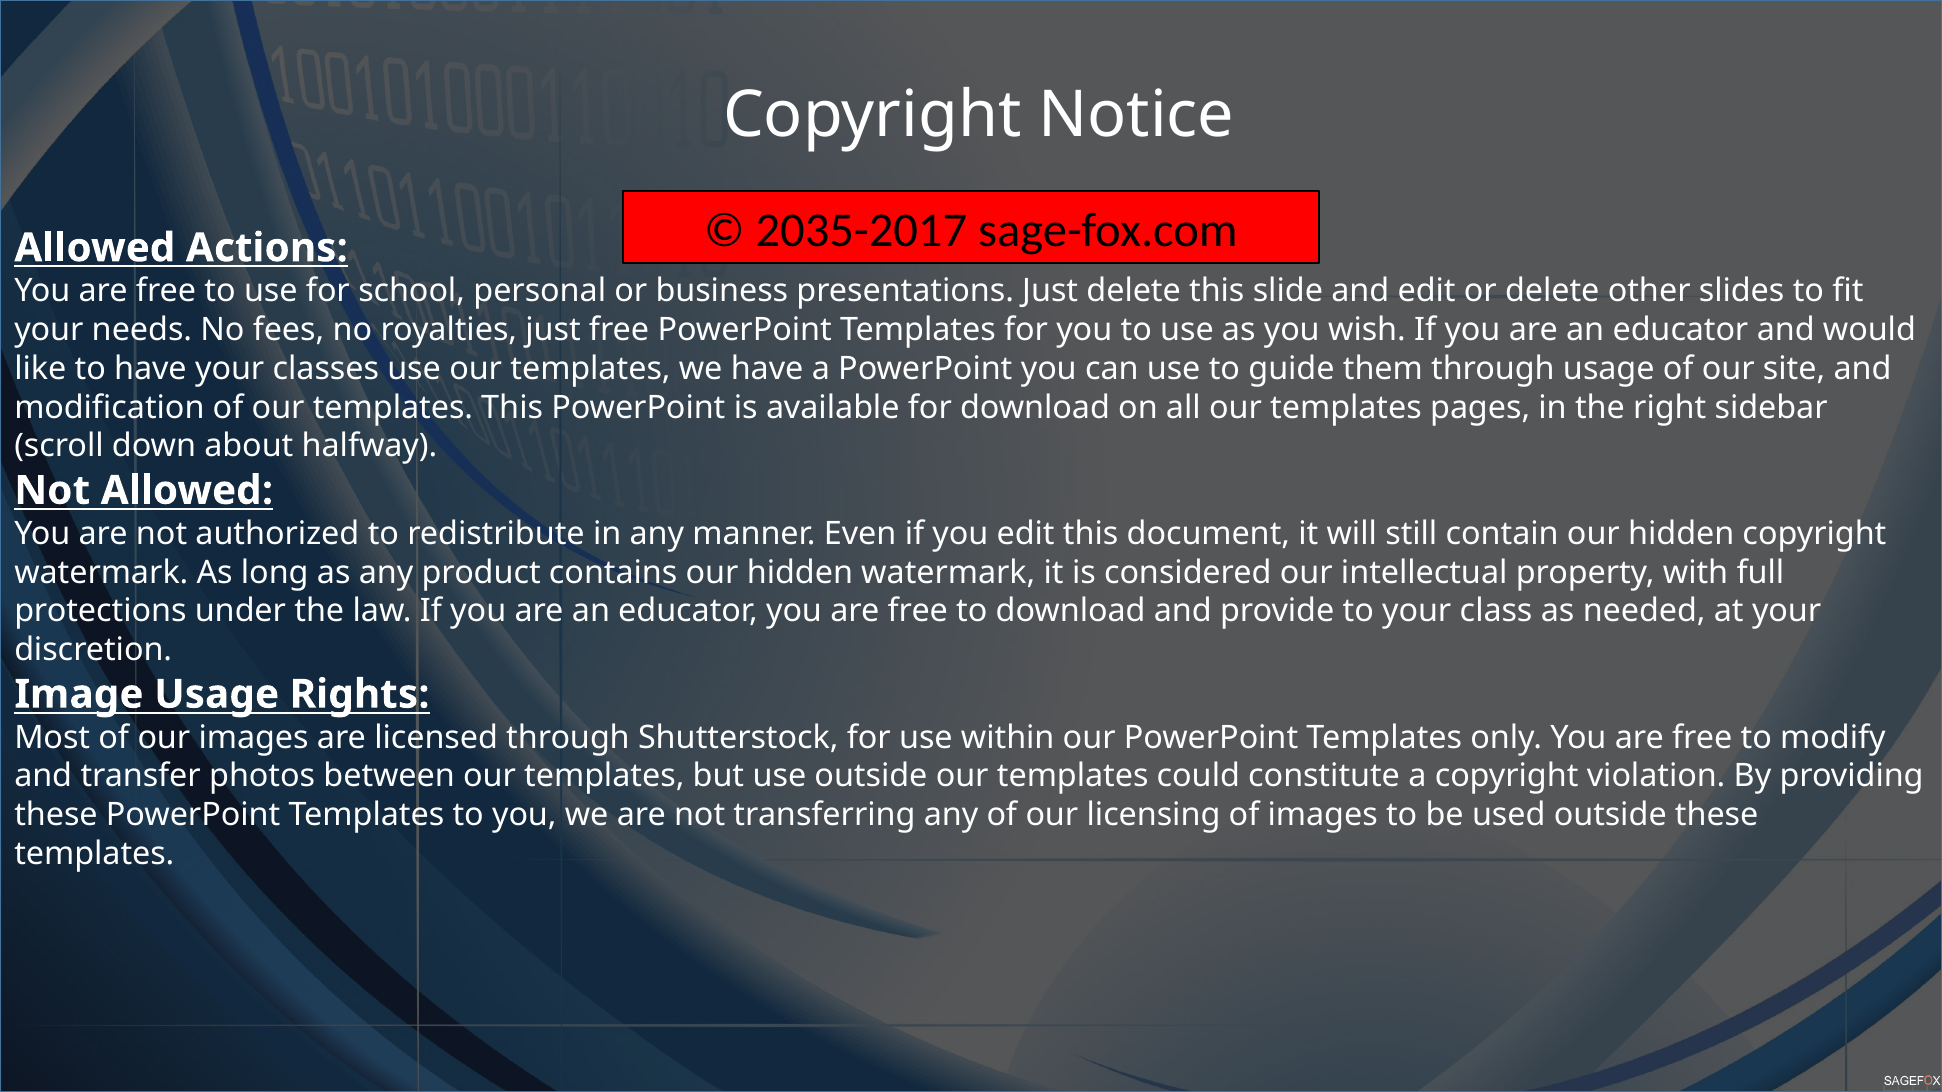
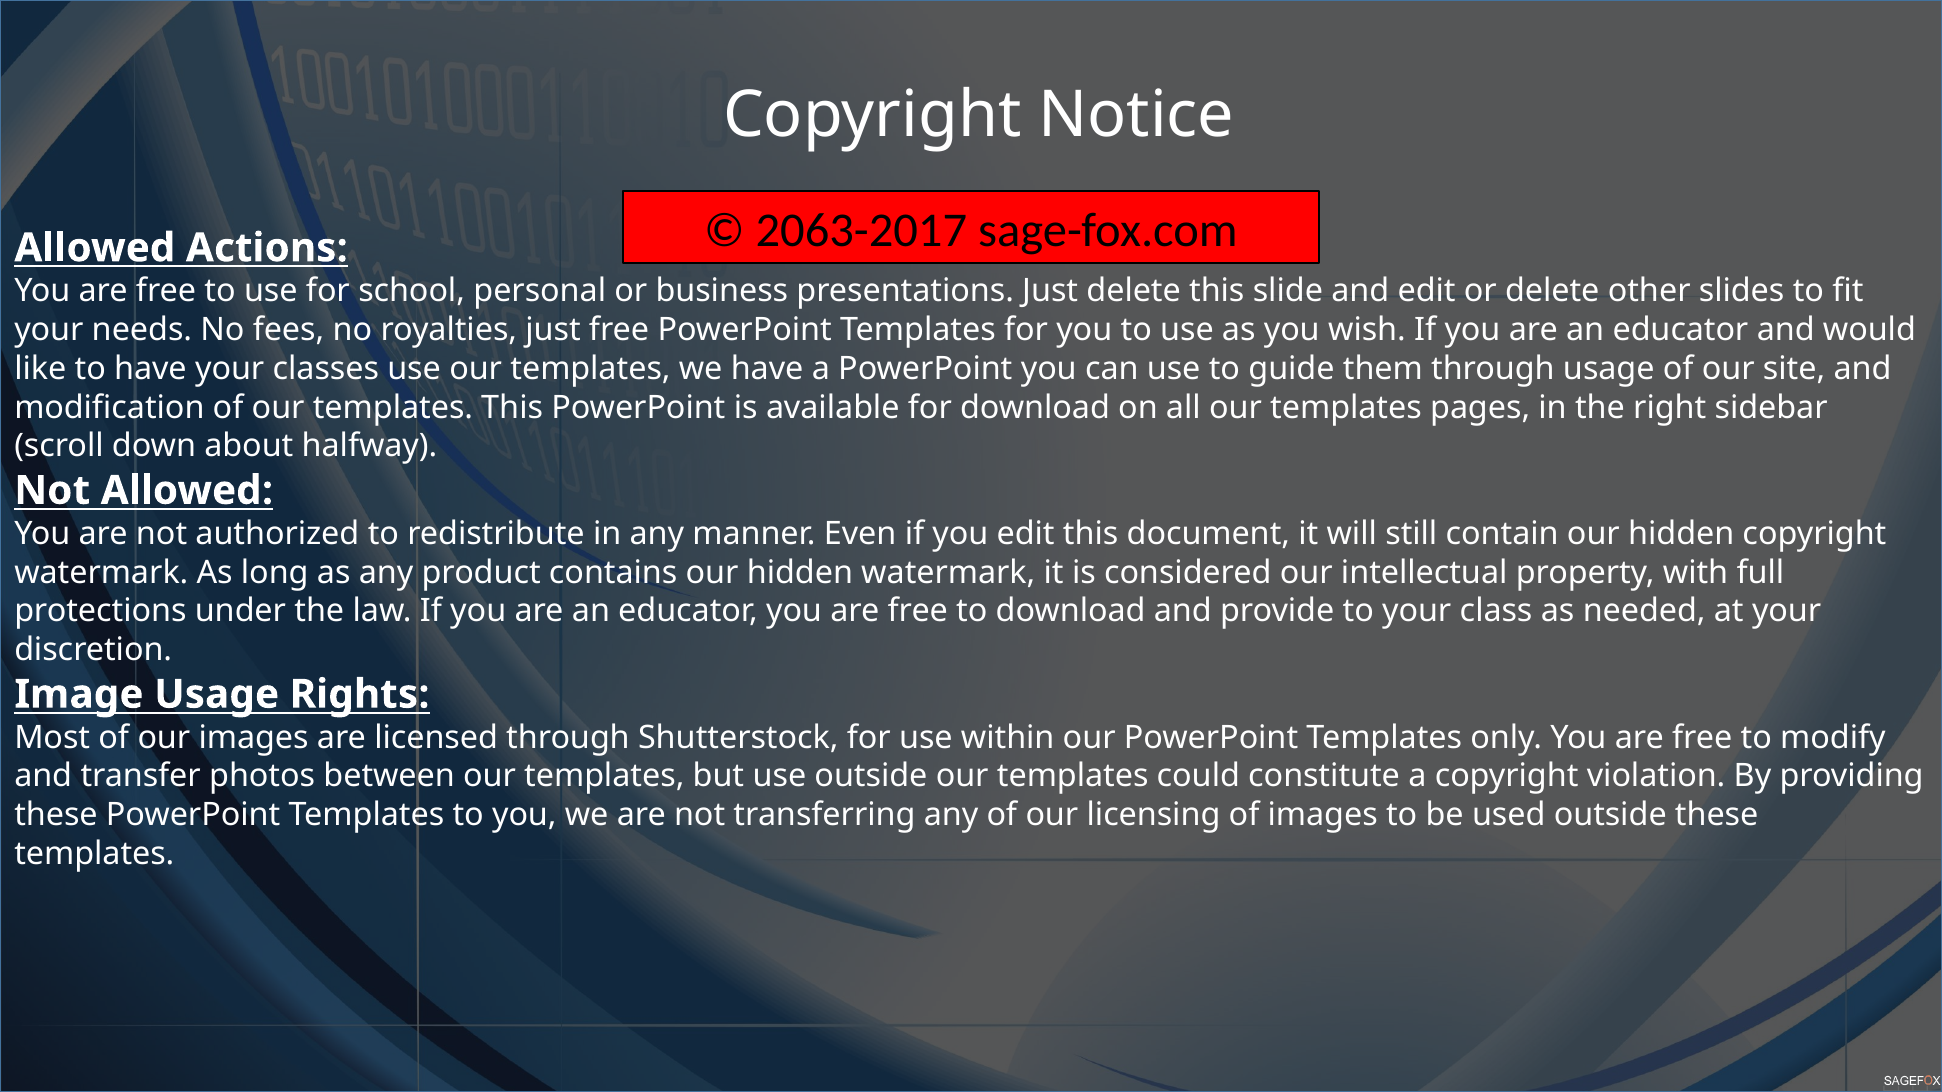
2035-2017: 2035-2017 -> 2063-2017 (861, 230)
